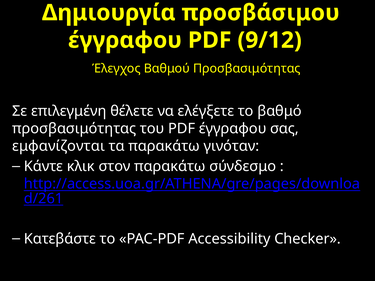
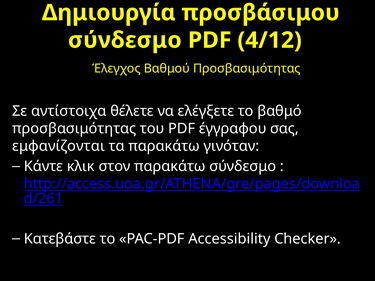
έγγραφου: έγγραφου -> σύνδεσμο (125, 40)
9/12: 9/12 -> 4/12 (270, 40)
επιλεγμένη: επιλεγμένη -> αντίστοιχα (69, 111)
